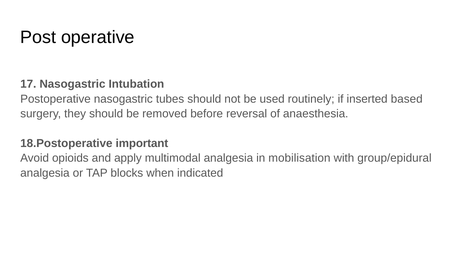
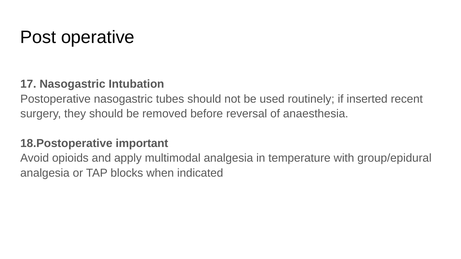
based: based -> recent (407, 99)
mobilisation: mobilisation -> temperature (299, 158)
